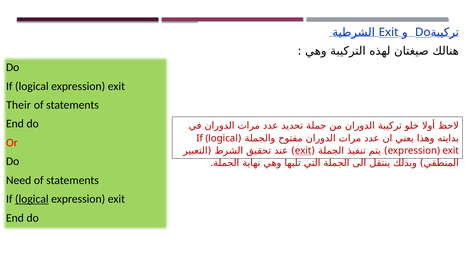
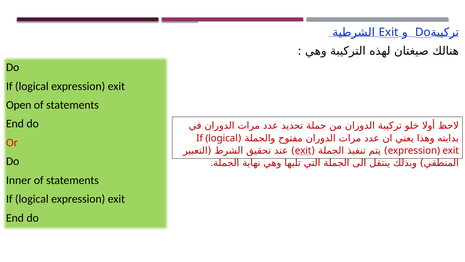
Their: Their -> Open (19, 105)
Need: Need -> Inner (19, 180)
logical underline: present -> none (32, 199)
